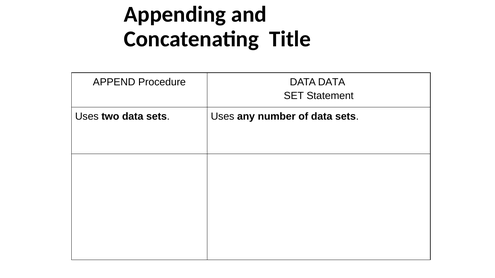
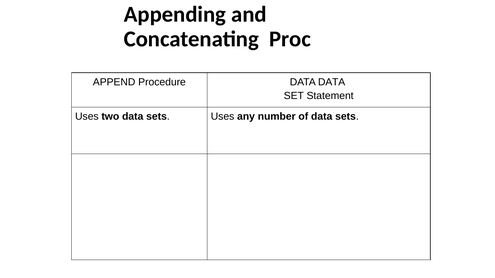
Title: Title -> Proc (290, 39)
